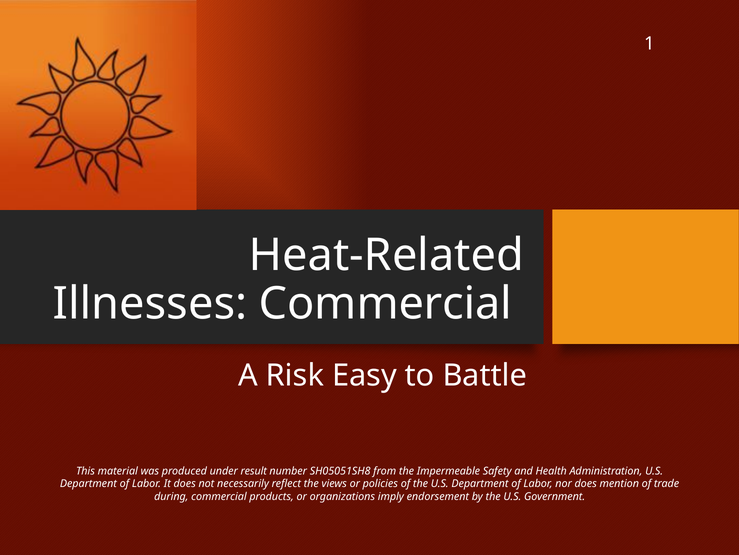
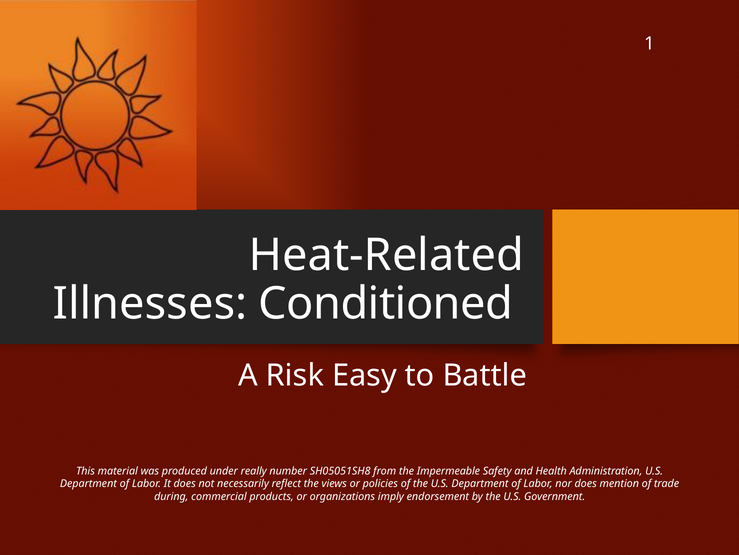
Illnesses Commercial: Commercial -> Conditioned (386, 304)
result: result -> really (254, 470)
